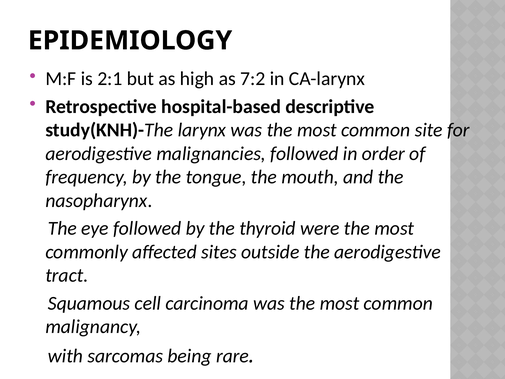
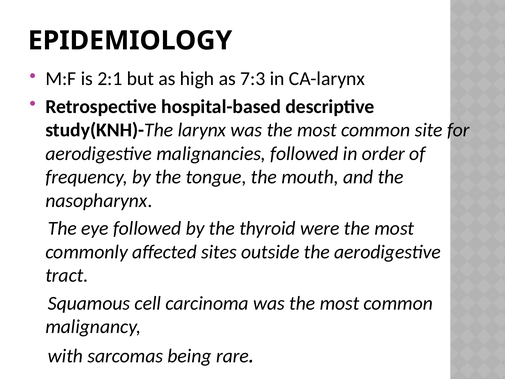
7:2: 7:2 -> 7:3 (253, 79)
